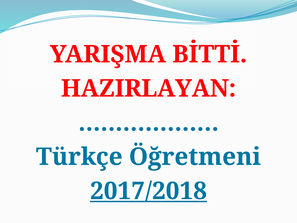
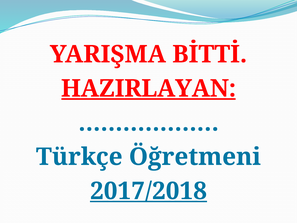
HAZIRLAYAN underline: none -> present (149, 88)
